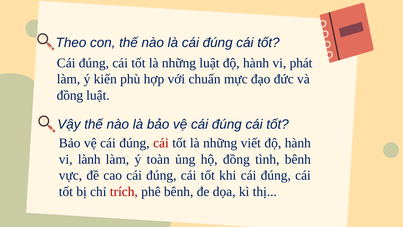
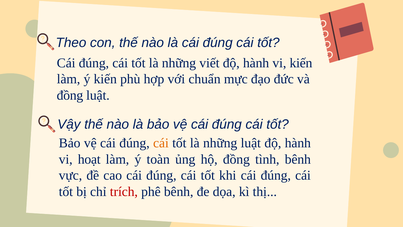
những luật: luật -> viết (209, 63)
vi phát: phát -> kiến (301, 63)
cái colour: red -> orange (161, 143)
những viết: viết -> luật (251, 143)
lành: lành -> hoạt (89, 159)
